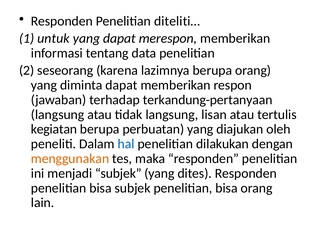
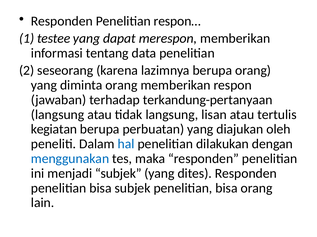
diteliti…: diteliti… -> respon… (177, 21)
untuk: untuk -> testee (54, 39)
diminta dapat: dapat -> orang (121, 85)
menggunakan colour: orange -> blue (70, 159)
